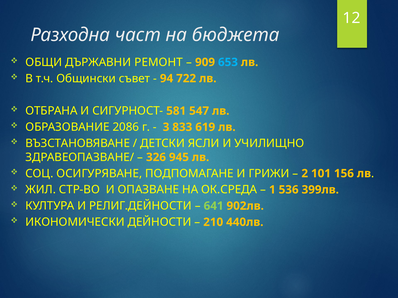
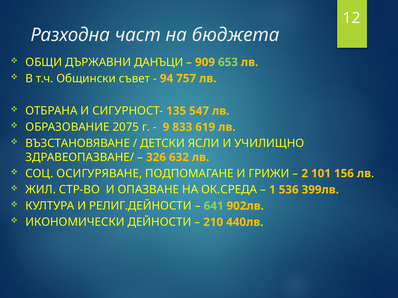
РЕМОНТ: РЕМОНТ -> ДАНЪЦИ (159, 62)
653 colour: light blue -> light green (228, 62)
722: 722 -> 757 (186, 79)
581: 581 -> 135 (176, 111)
2086: 2086 -> 2075 (126, 127)
3: 3 -> 9 (166, 127)
945: 945 -> 632 (179, 157)
